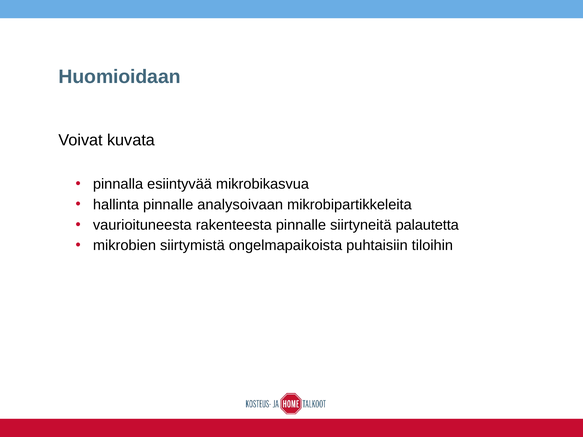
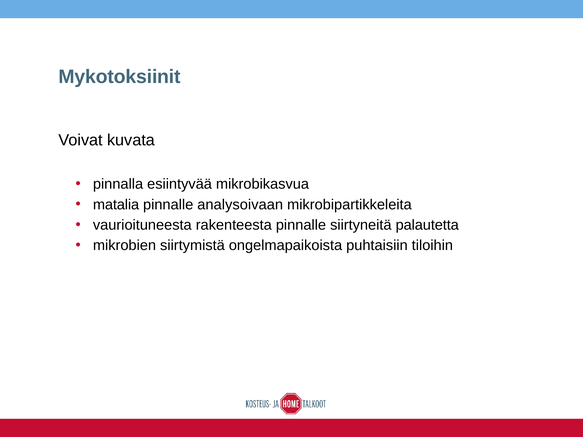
Huomioidaan: Huomioidaan -> Mykotoksiinit (120, 77)
hallinta: hallinta -> matalia (116, 205)
